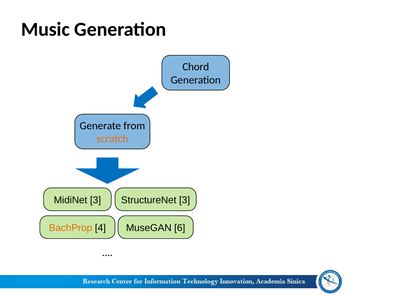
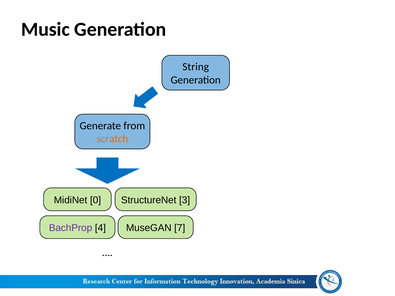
Chord: Chord -> String (196, 67)
MidiNet 3: 3 -> 0 (96, 200)
BachProp colour: orange -> purple (71, 228)
6: 6 -> 7 (180, 228)
